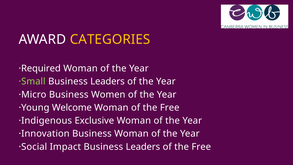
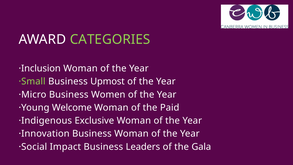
CATEGORIES colour: yellow -> light green (110, 39)
·Required: ·Required -> ·Inclusion (40, 68)
Leaders: Leaders -> Upmost (108, 81)
Woman of the Free: Free -> Paid (170, 107)
Free: Free -> Gala (201, 147)
